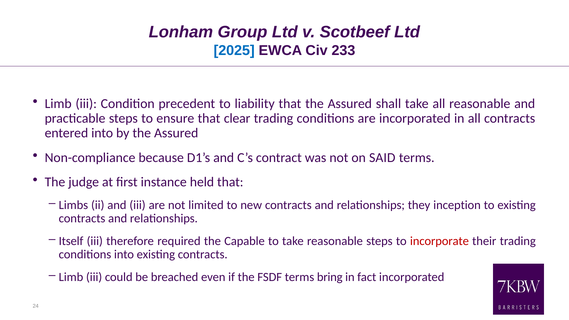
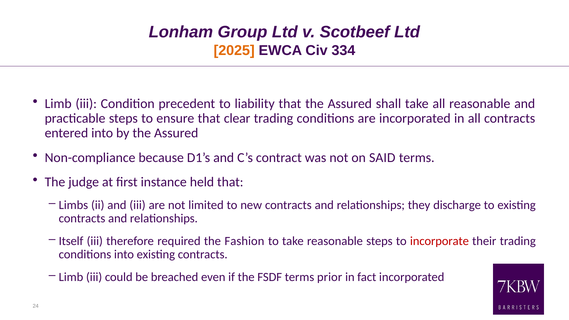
2025 colour: blue -> orange (234, 50)
233: 233 -> 334 (343, 50)
inception: inception -> discharge (457, 205)
Capable: Capable -> Fashion (244, 241)
bring: bring -> prior (330, 277)
